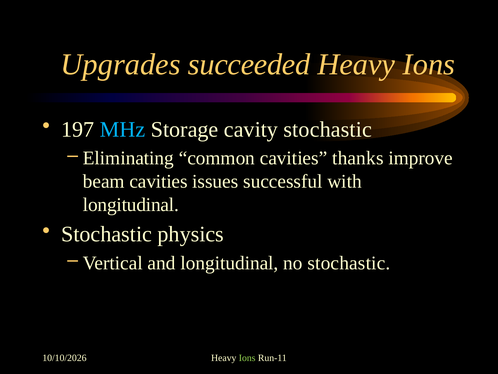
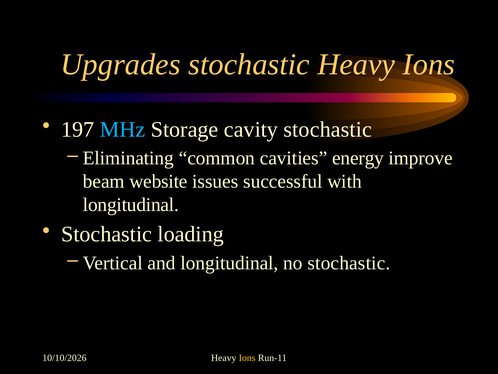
Upgrades succeeded: succeeded -> stochastic (249, 64)
thanks: thanks -> energy (358, 158)
beam cavities: cavities -> website (159, 181)
physics: physics -> loading (191, 234)
Ions colour: light green -> yellow (247, 358)
